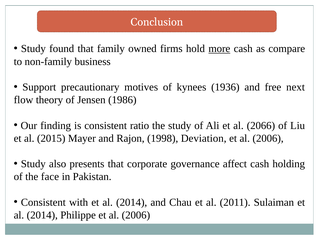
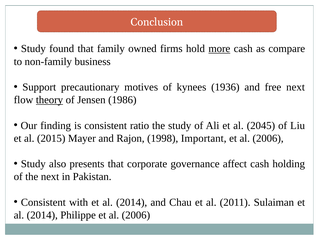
theory underline: none -> present (49, 100)
2066: 2066 -> 2045 (261, 125)
Deviation: Deviation -> Important (204, 138)
the face: face -> next (50, 176)
